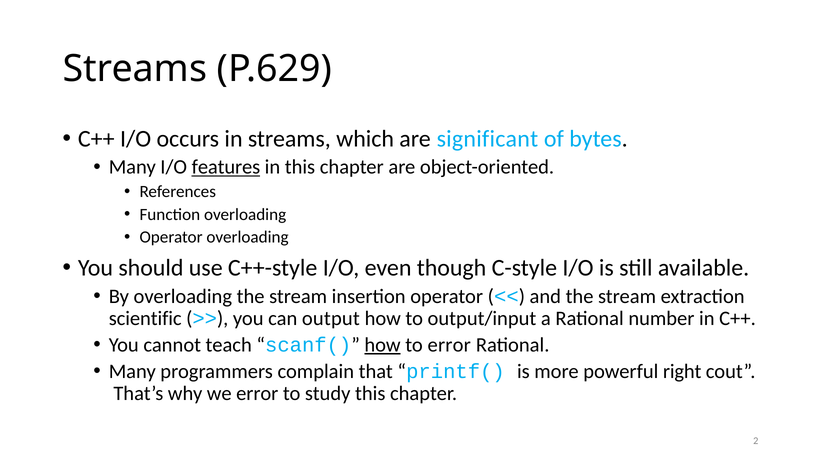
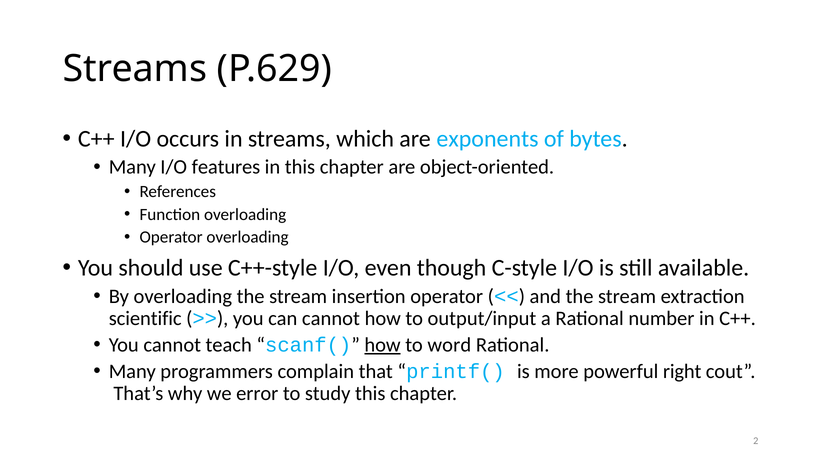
significant: significant -> exponents (487, 139)
features underline: present -> none (226, 167)
can output: output -> cannot (331, 318)
to error: error -> word (449, 345)
